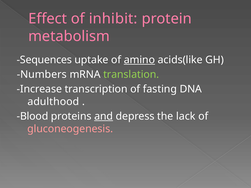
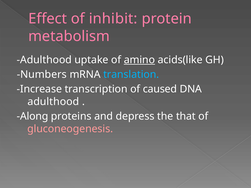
Sequences: Sequences -> Adulthood (44, 60)
translation colour: light green -> light blue (131, 75)
fasting: fasting -> caused (160, 89)
Blood: Blood -> Along (33, 116)
and underline: present -> none (104, 116)
lack: lack -> that (186, 116)
